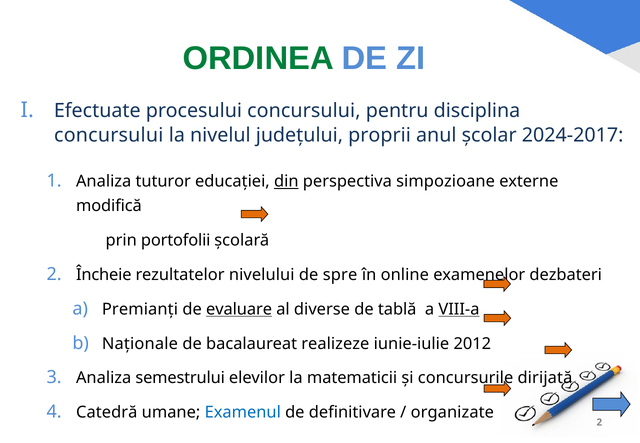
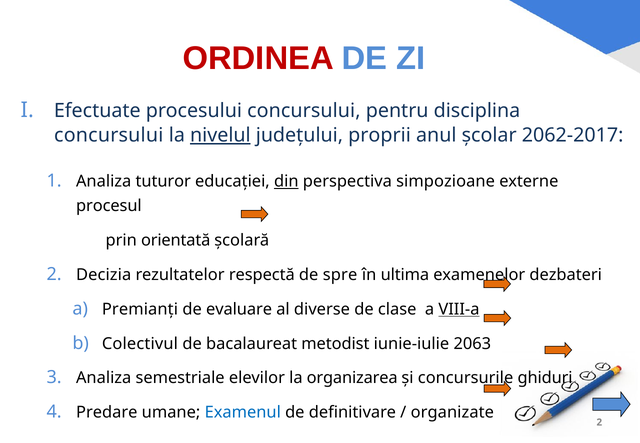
ORDINEA colour: green -> red (258, 58)
nivelul underline: none -> present (220, 135)
2024-2017: 2024-2017 -> 2062-2017 (573, 135)
modifică: modifică -> procesul (109, 206)
portofolii: portofolii -> orientată (176, 240)
Încheie: Încheie -> Decizia (104, 275)
nivelului: nivelului -> respectă (262, 275)
online: online -> ultima (405, 275)
evaluare underline: present -> none (239, 309)
tablă: tablă -> clase (397, 309)
Naționale: Naționale -> Colectivul (140, 344)
realizeze: realizeze -> metodist (335, 344)
2012: 2012 -> 2063 (472, 344)
semestrului: semestrului -> semestriale (180, 378)
matematicii: matematicii -> organizarea (352, 378)
dirijată: dirijată -> ghiduri (545, 378)
Catedră: Catedră -> Predare (107, 413)
